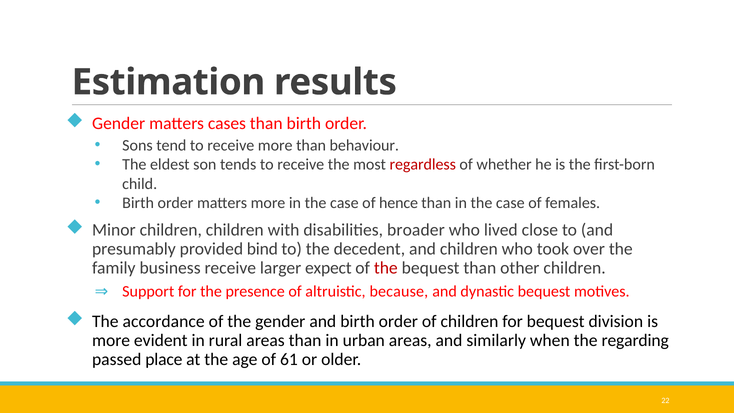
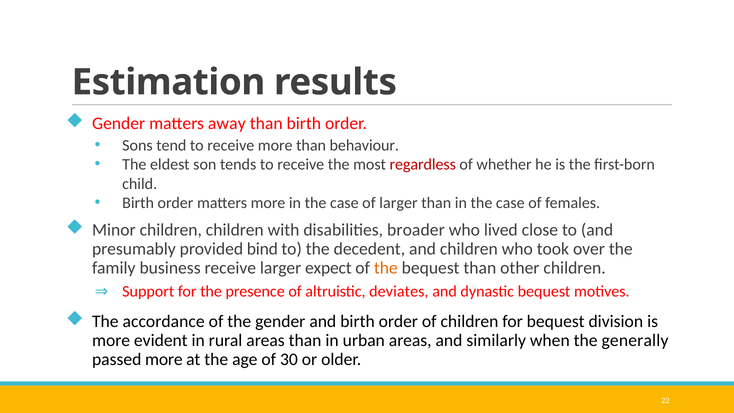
cases: cases -> away (227, 123)
of hence: hence -> larger (398, 203)
the colour: red -> orange (386, 268)
because: because -> deviates (399, 291)
regarding: regarding -> generally (635, 341)
passed place: place -> more (164, 360)
61: 61 -> 30 (289, 360)
